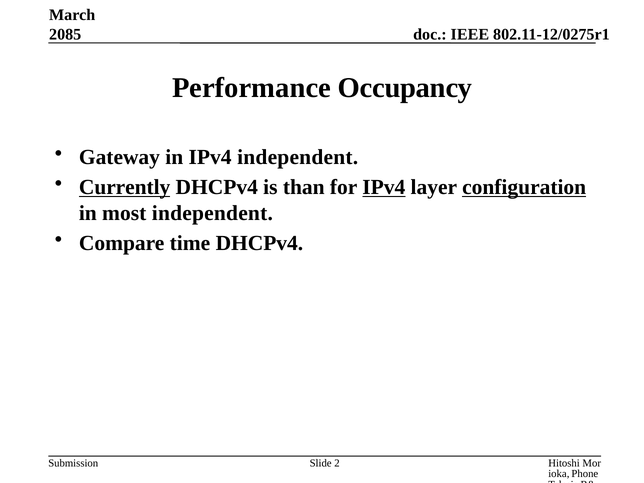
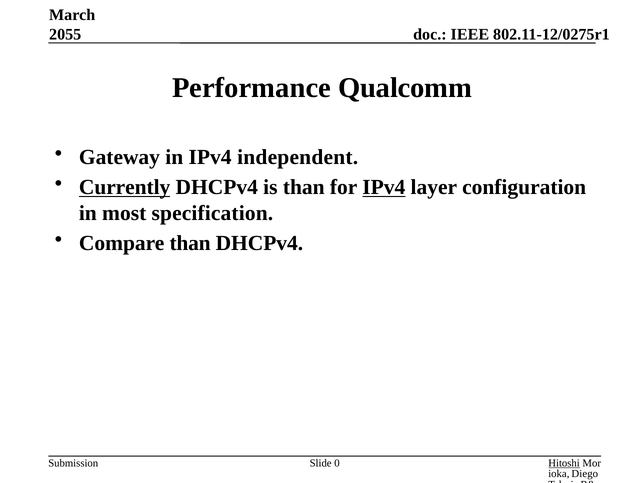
2085: 2085 -> 2055 (65, 34)
Occupancy: Occupancy -> Qualcomm (405, 88)
configuration underline: present -> none (524, 187)
most independent: independent -> specification (212, 213)
Compare time: time -> than (190, 243)
Hitoshi underline: none -> present (564, 463)
2: 2 -> 0 (337, 463)
Phone: Phone -> Diego (585, 474)
